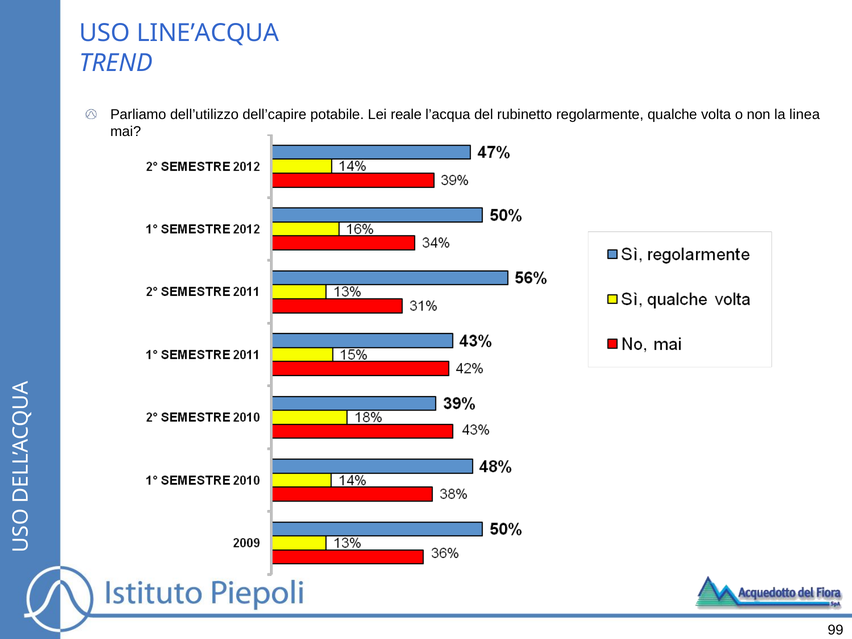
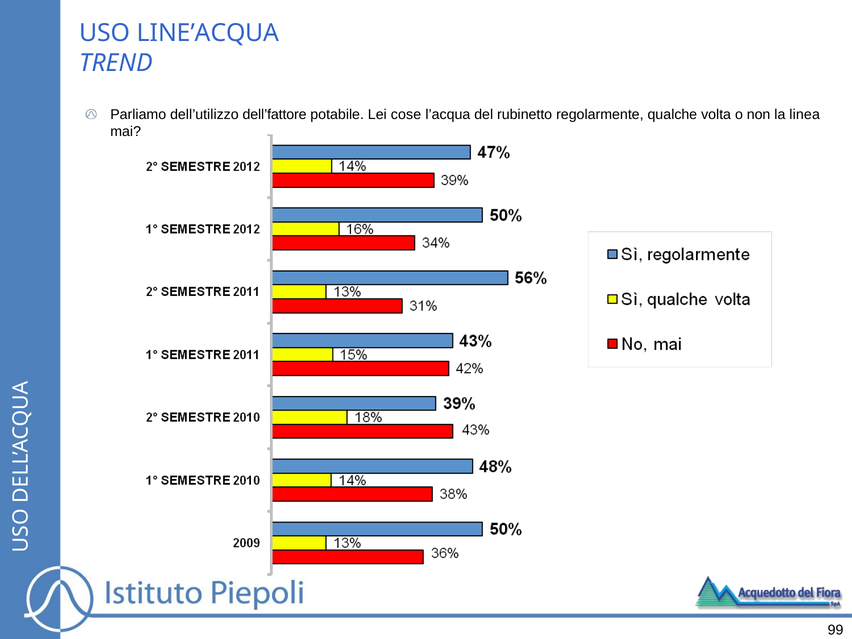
dell’capire: dell’capire -> dell’fattore (275, 115)
reale: reale -> cose (406, 115)
